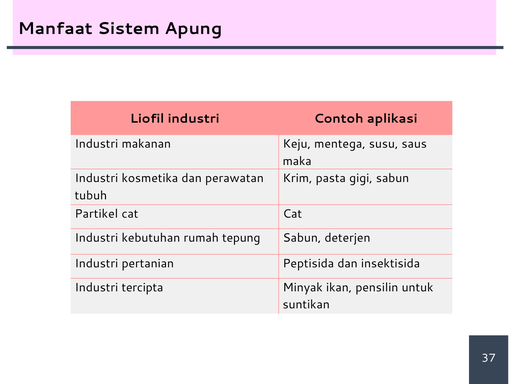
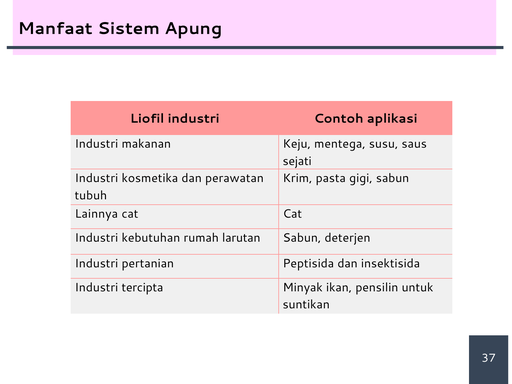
maka: maka -> sejati (297, 161)
Partikel: Partikel -> Lainnya (96, 214)
tepung: tepung -> larutan (241, 238)
